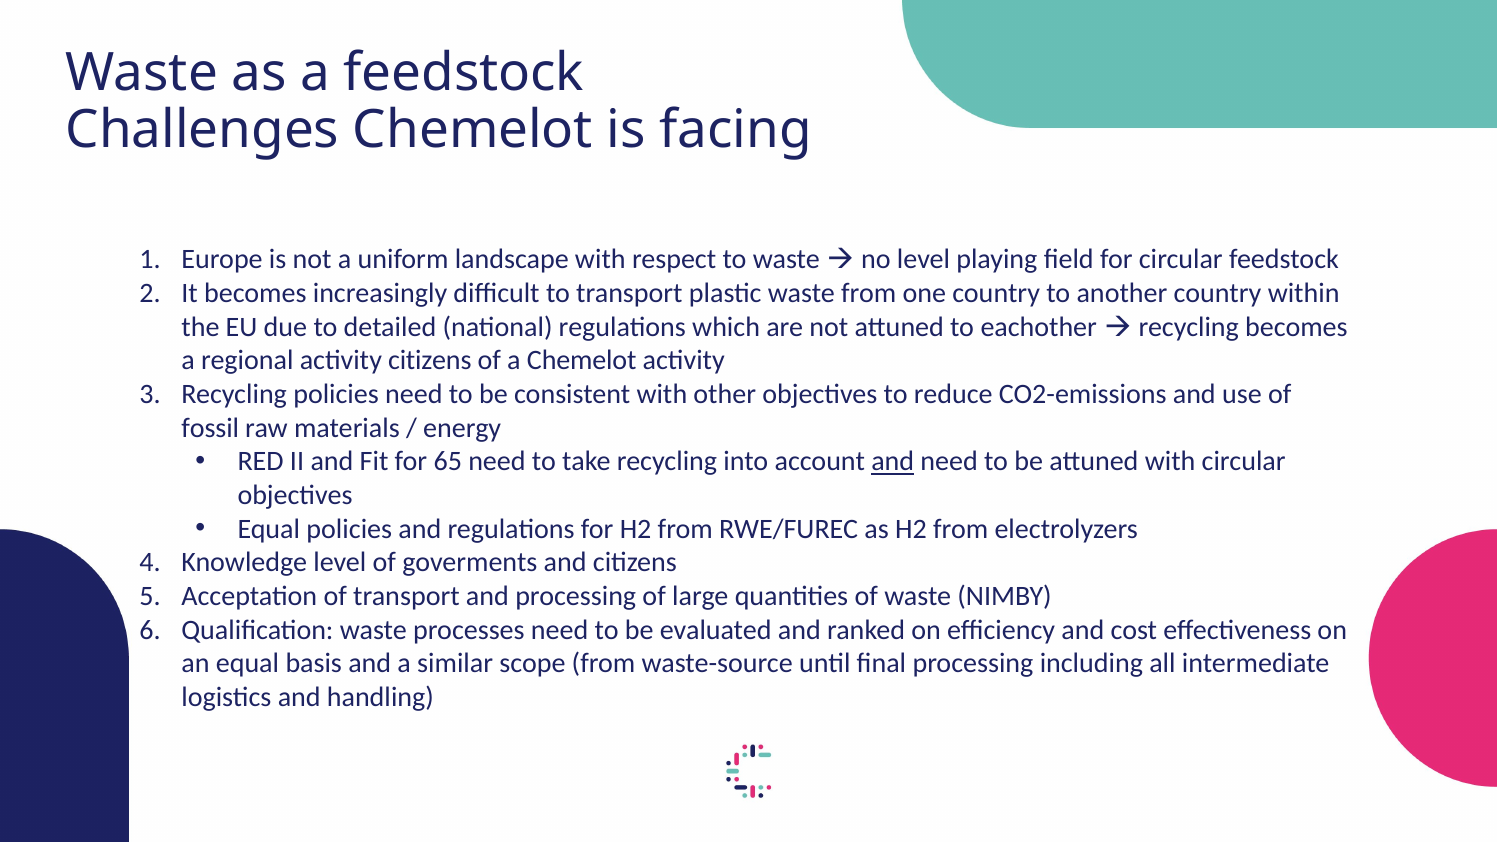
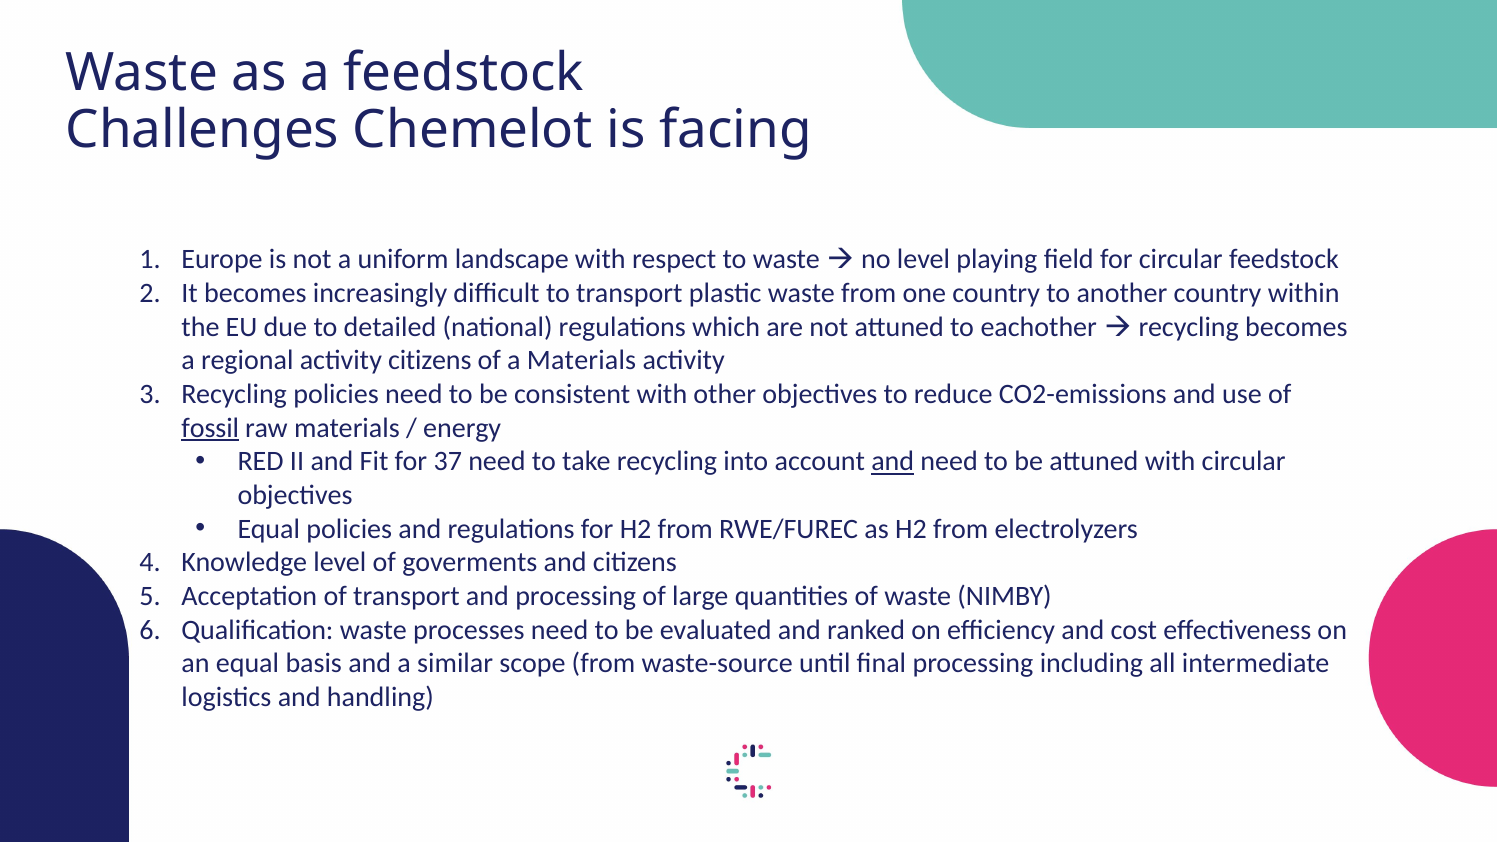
a Chemelot: Chemelot -> Materials (582, 361)
fossil underline: none -> present (210, 428)
65: 65 -> 37 (448, 462)
